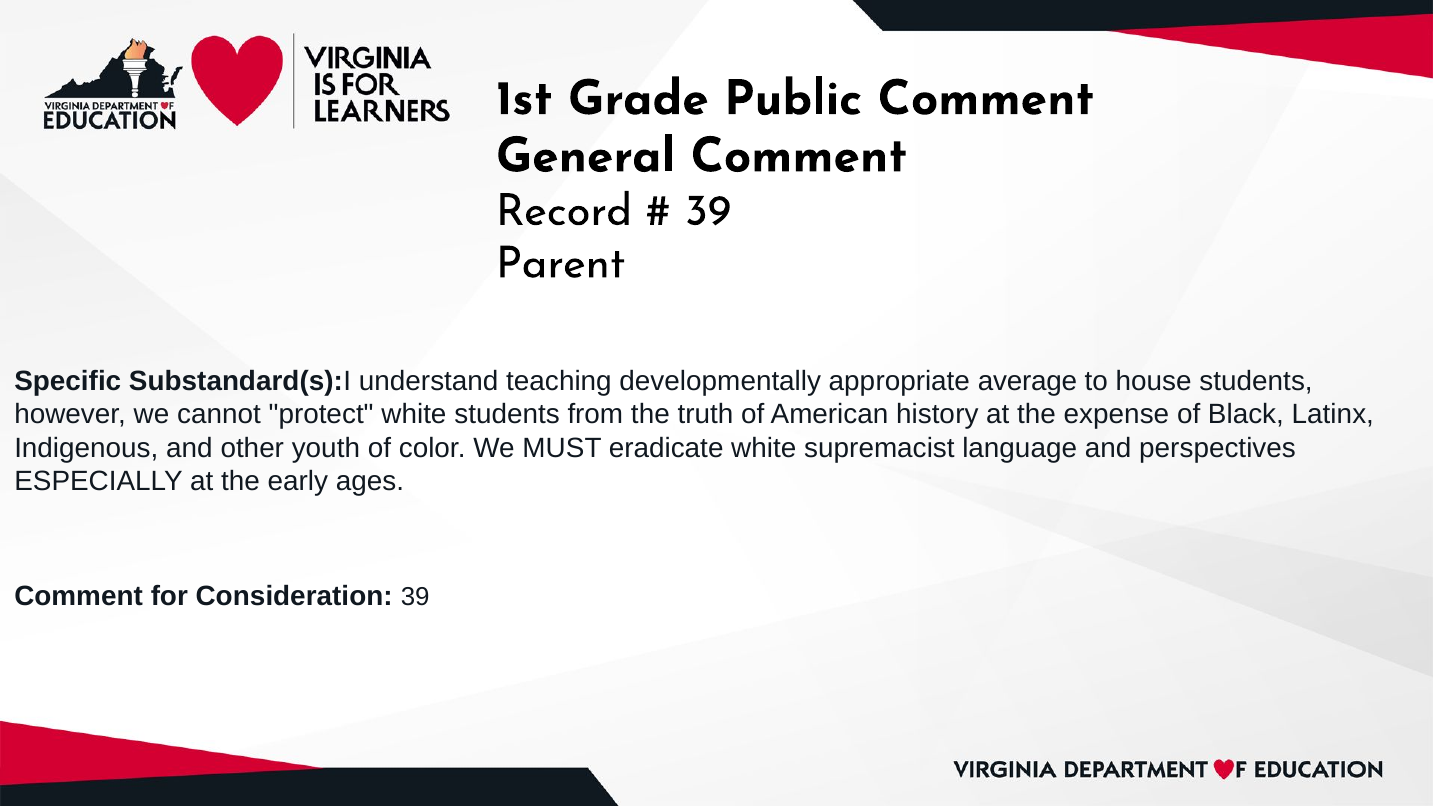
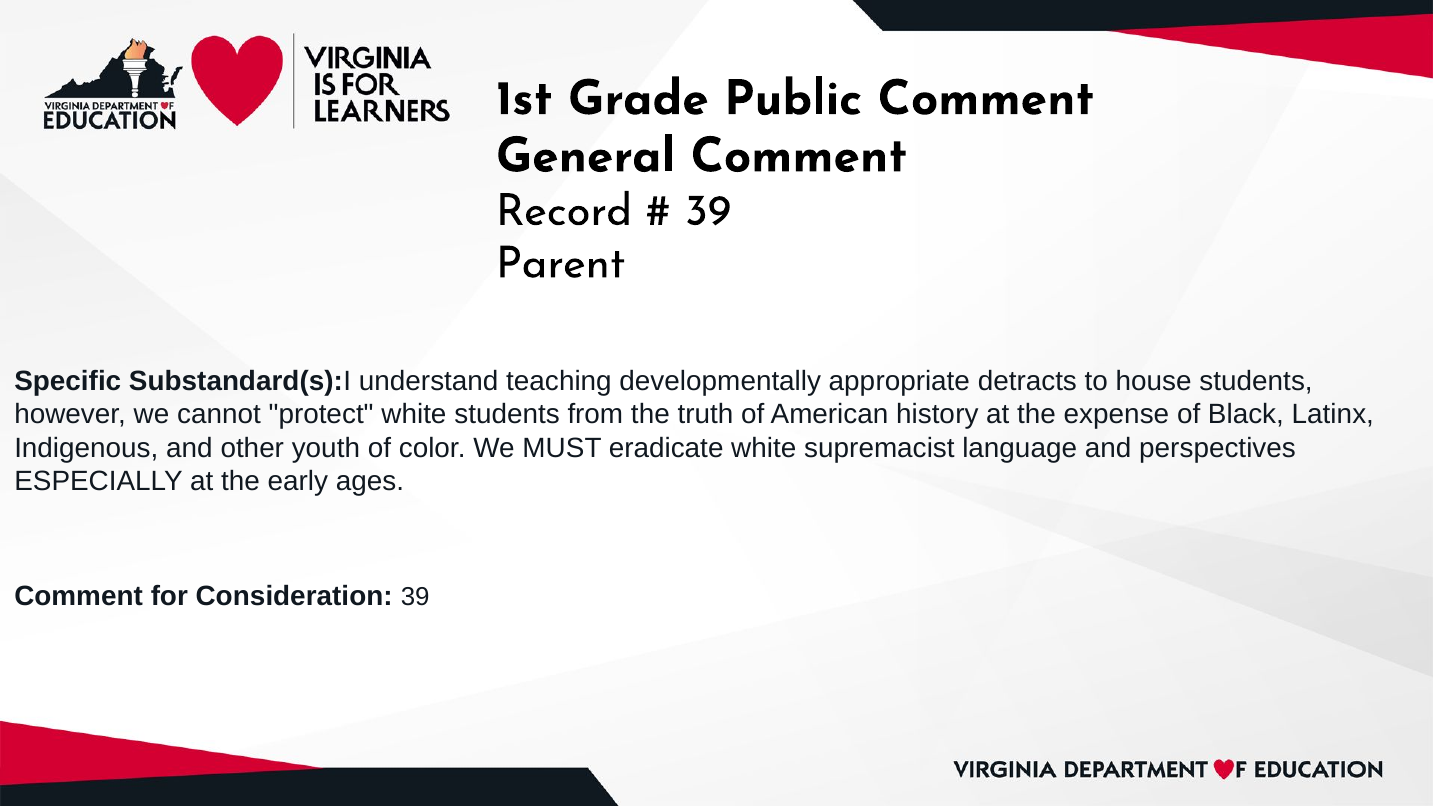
average: average -> detracts (1027, 381)
